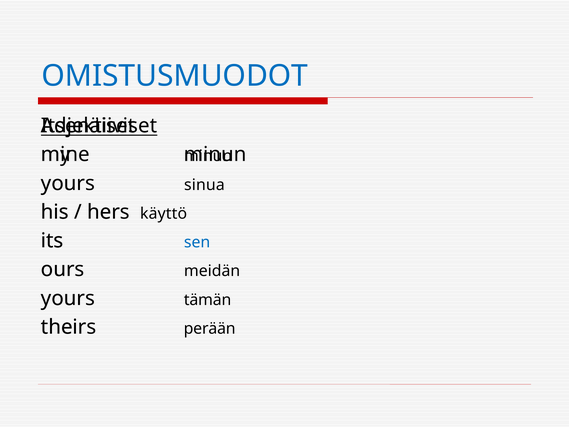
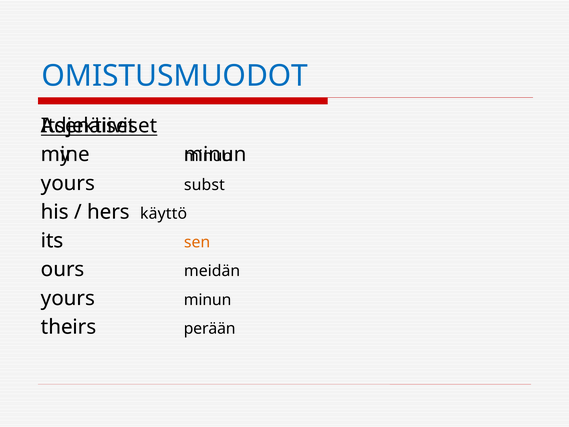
sinua: sinua -> subst (204, 185)
sen colour: blue -> orange (197, 242)
tämän: tämän -> minun (208, 300)
